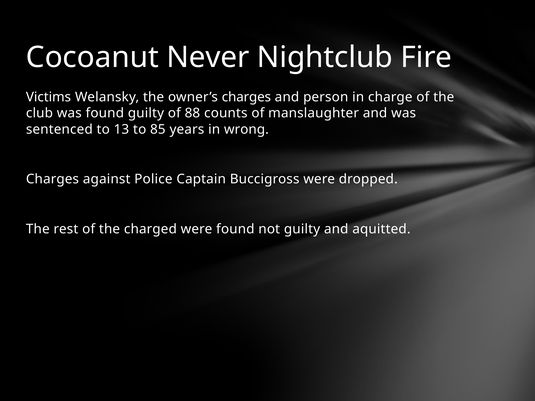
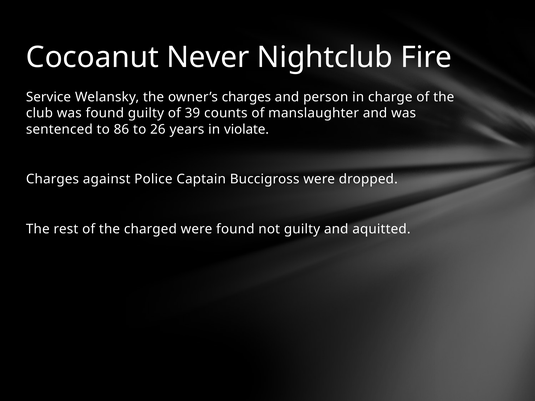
Victims: Victims -> Service (48, 97)
88: 88 -> 39 (192, 113)
13: 13 -> 86 (121, 129)
85: 85 -> 26 (158, 129)
wrong: wrong -> violate (246, 129)
